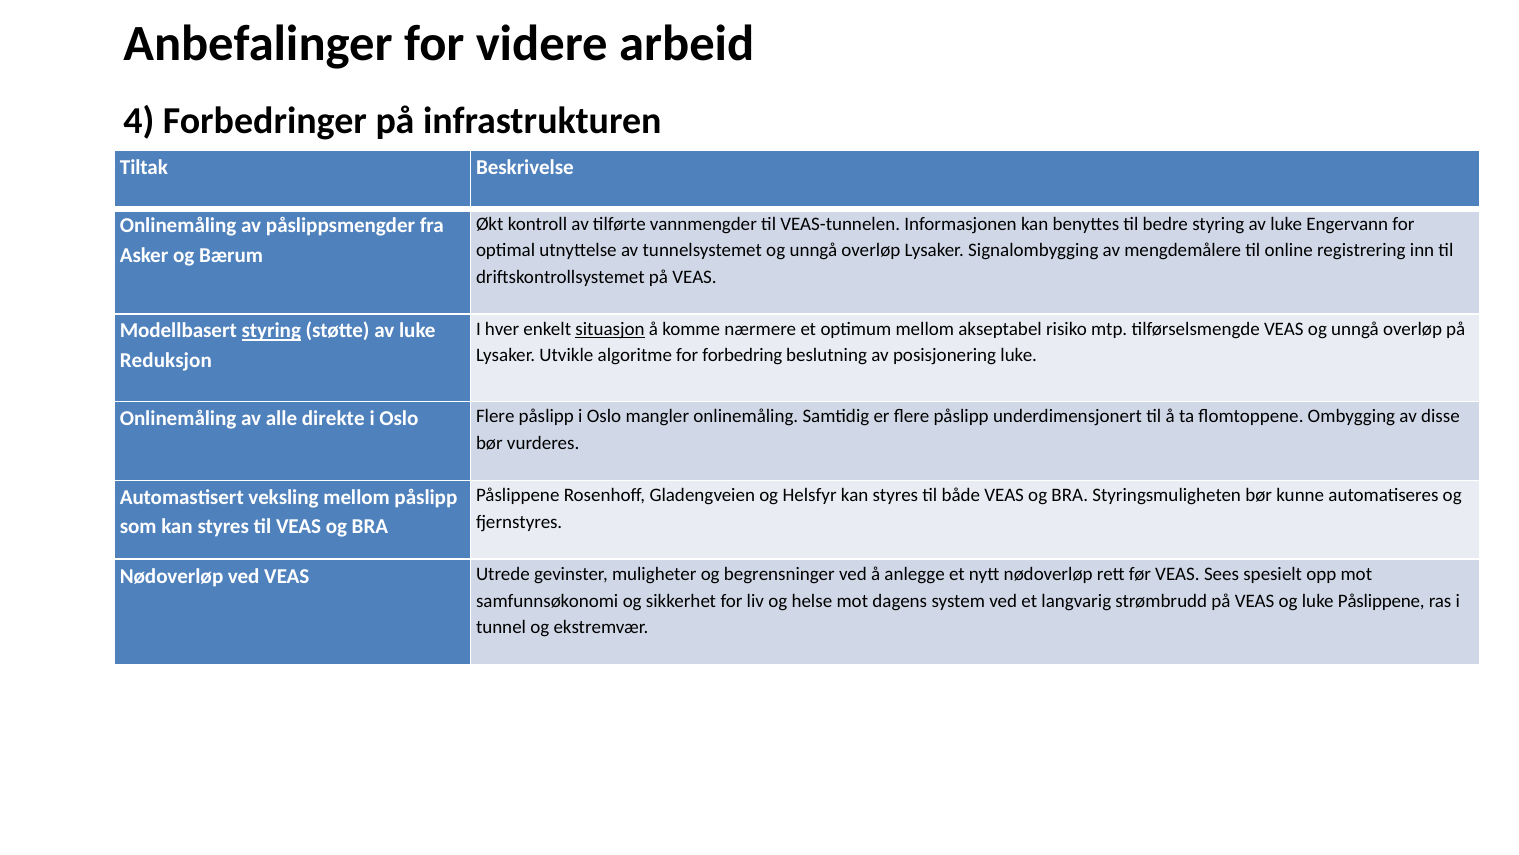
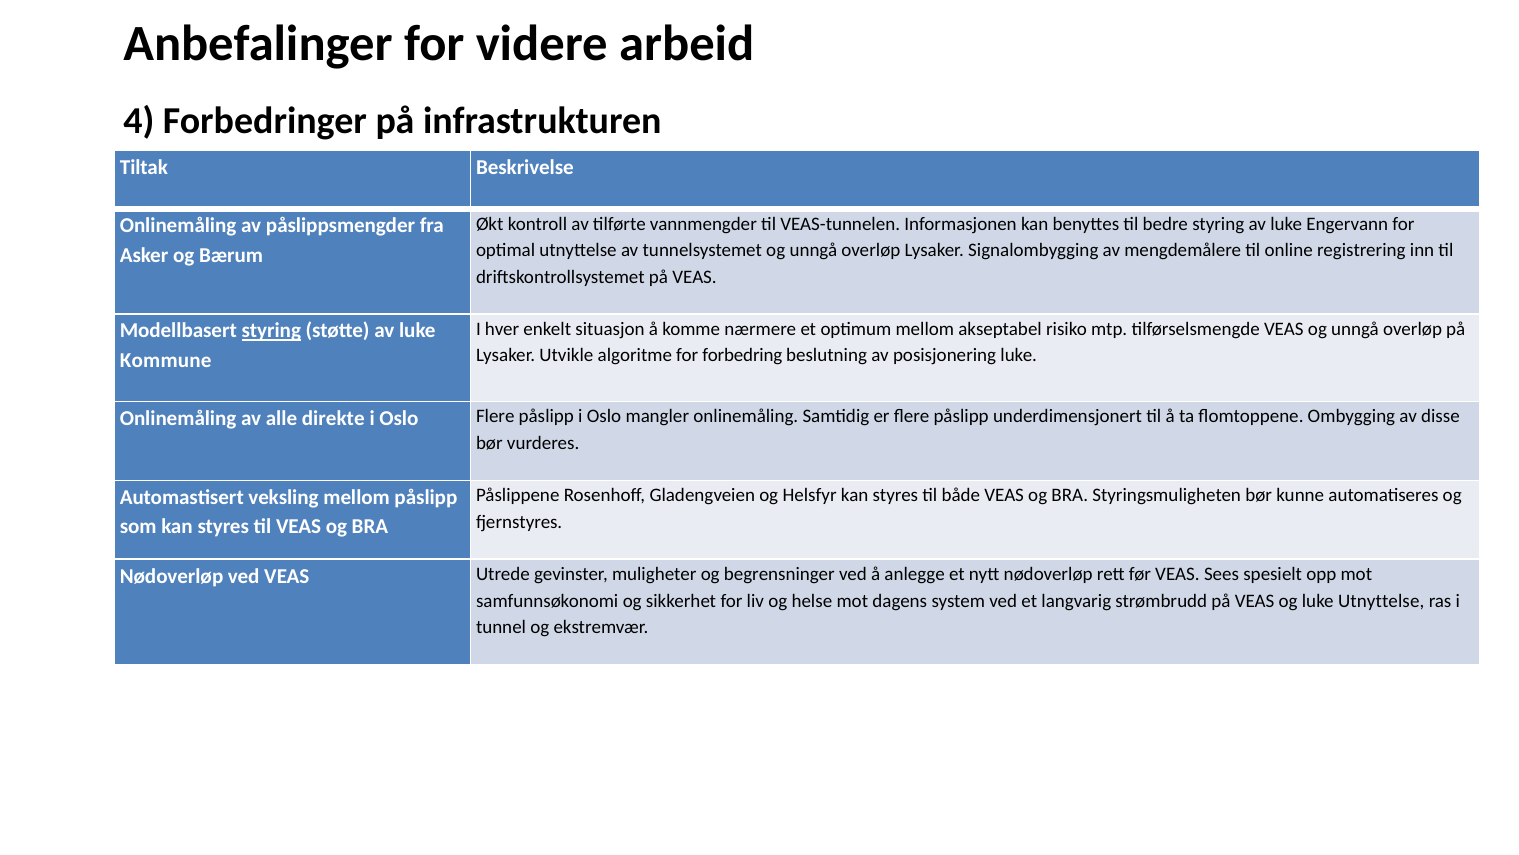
situasjon underline: present -> none (610, 329)
Reduksjon: Reduksjon -> Kommune (166, 360)
luke Påslippene: Påslippene -> Utnyttelse (1381, 601)
